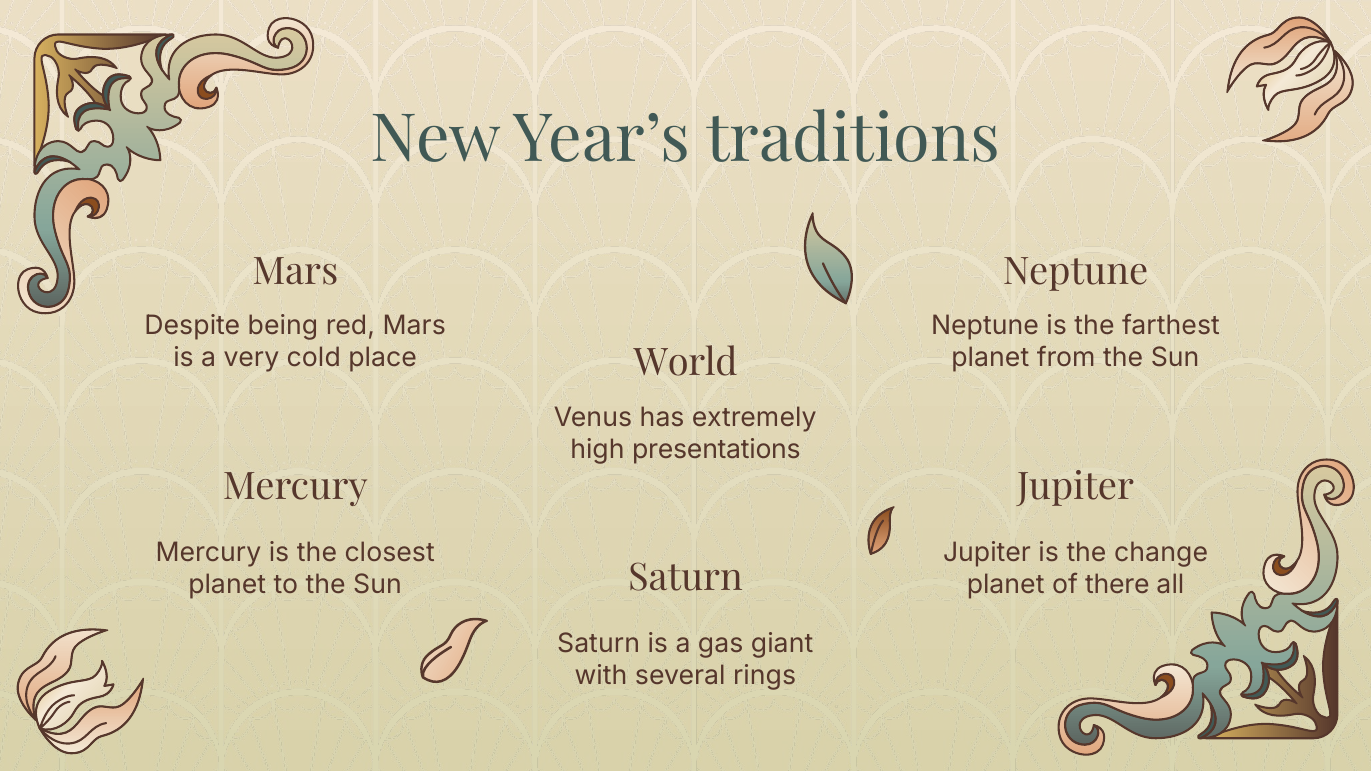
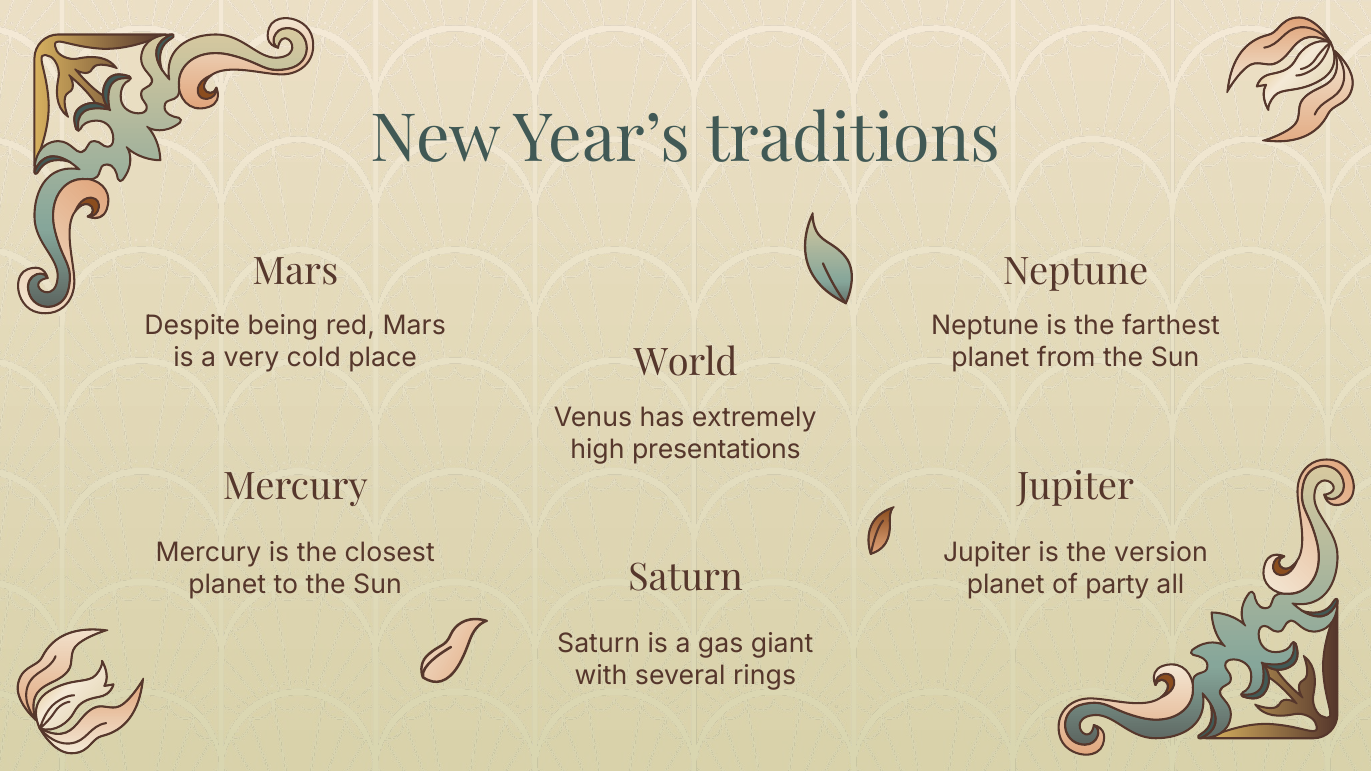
change: change -> version (1161, 552)
there: there -> party (1117, 584)
